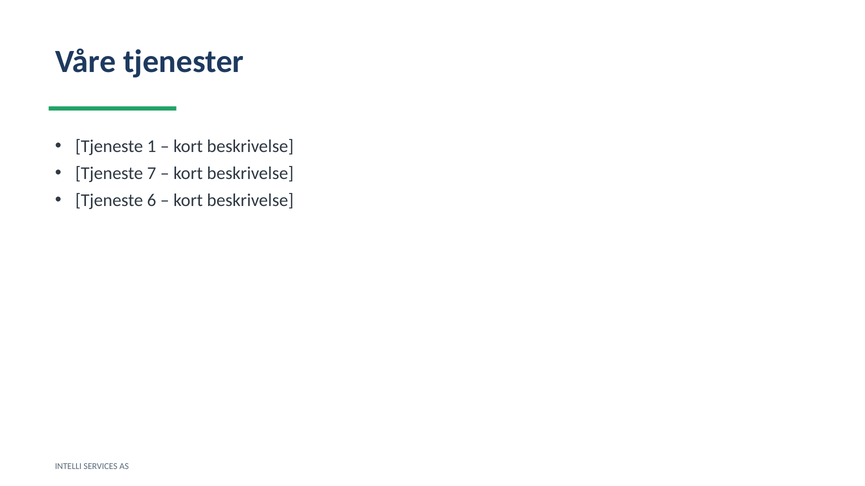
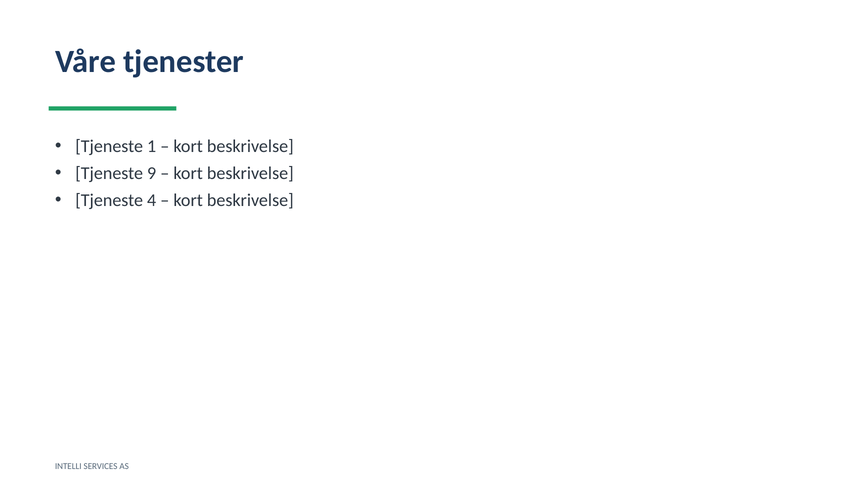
7: 7 -> 9 (152, 174)
6: 6 -> 4 (152, 201)
